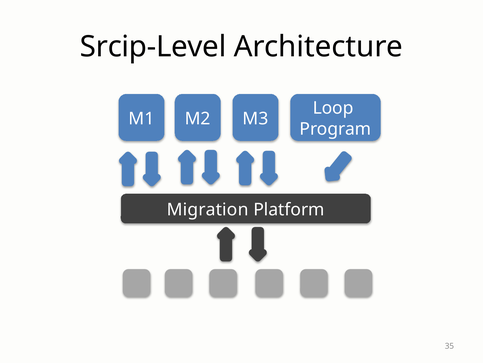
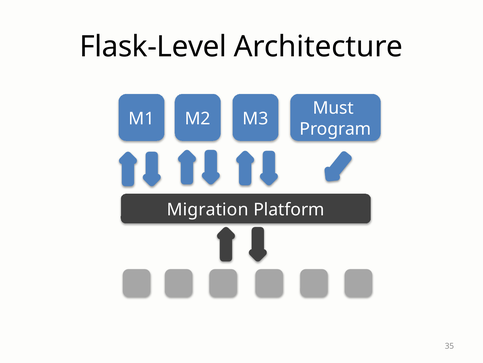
Srcip-Level: Srcip-Level -> Flask-Level (153, 47)
Loop: Loop -> Must (333, 108)
